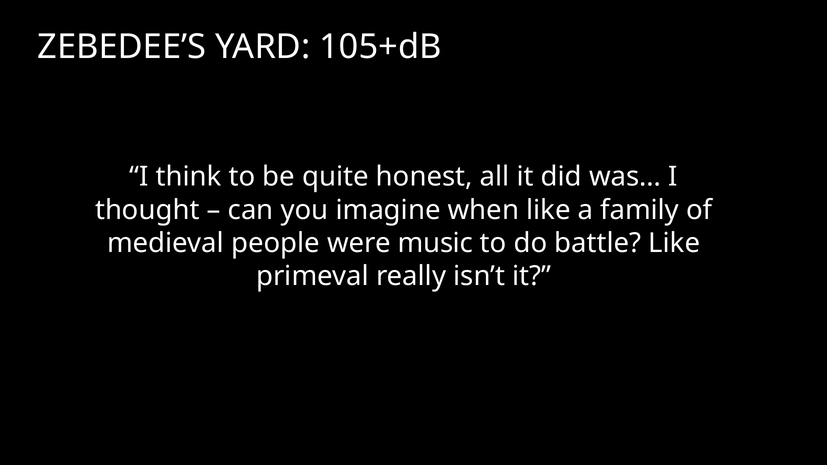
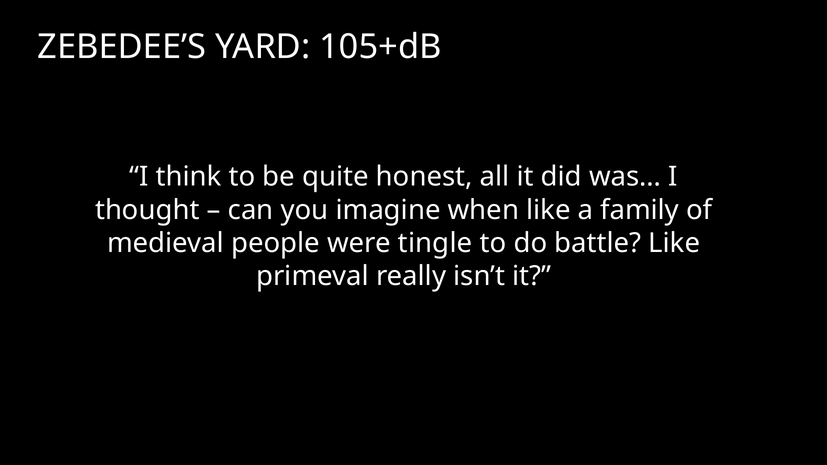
music: music -> tingle (435, 243)
